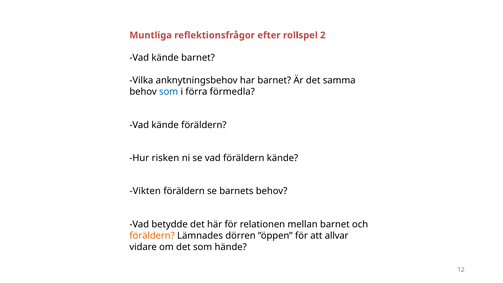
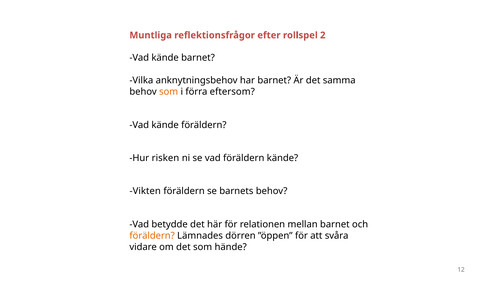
som colour: blue -> orange (169, 92)
förmedla: förmedla -> eftersom (232, 92)
allvar: allvar -> svåra (337, 236)
